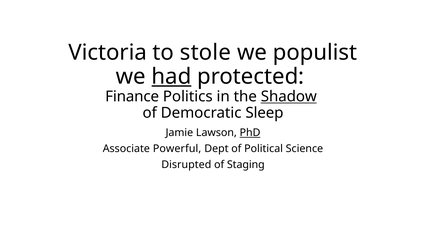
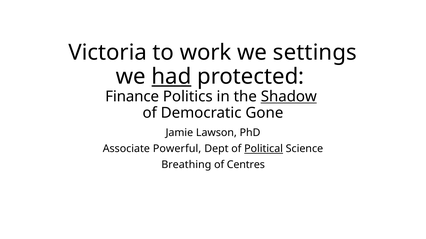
stole: stole -> work (206, 53)
populist: populist -> settings (315, 53)
Sleep: Sleep -> Gone (264, 113)
PhD underline: present -> none (250, 133)
Political underline: none -> present (264, 149)
Disrupted: Disrupted -> Breathing (186, 165)
Staging: Staging -> Centres (246, 165)
